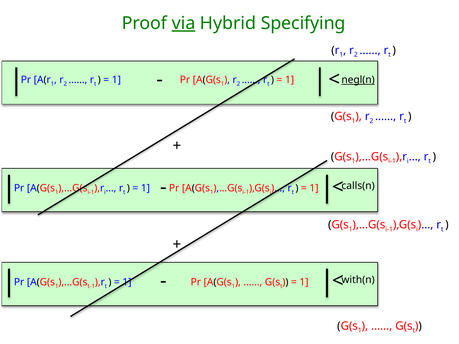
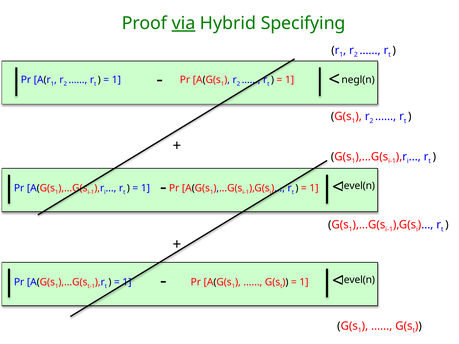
negl(n underline: present -> none (358, 80)
calls(n: calls(n -> level(n (358, 186)
with(n: with(n -> level(n (358, 280)
